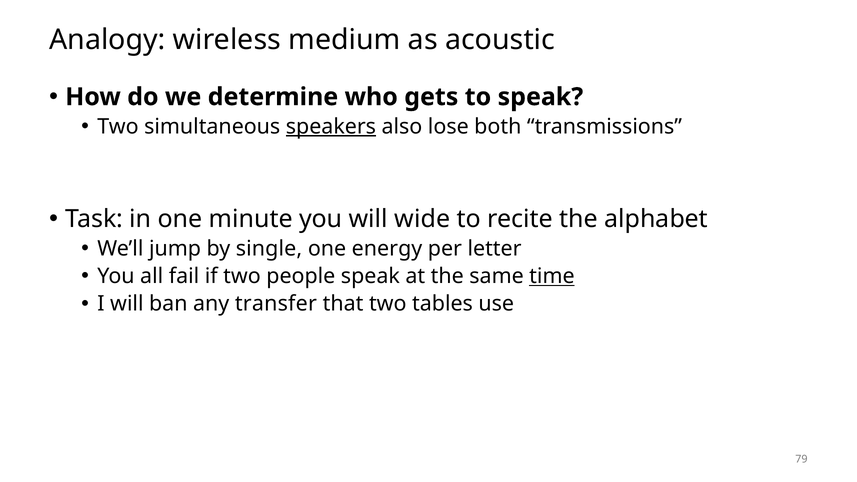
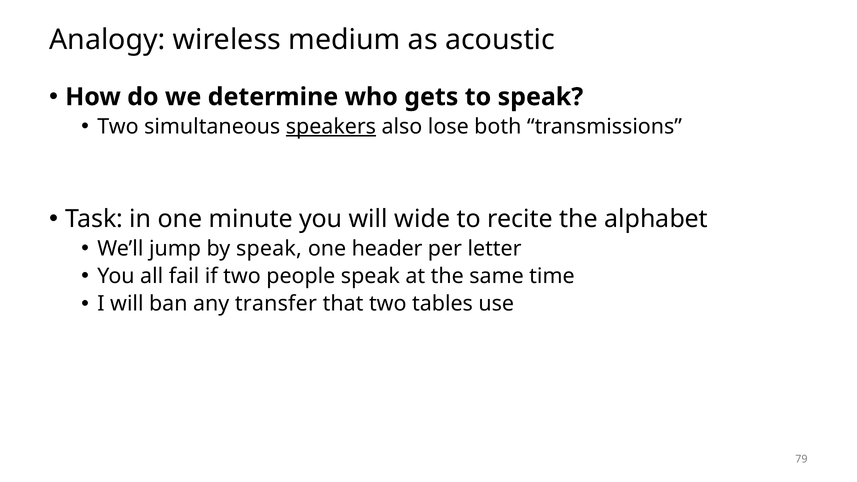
by single: single -> speak (269, 249)
energy: energy -> header (387, 249)
time underline: present -> none (552, 276)
